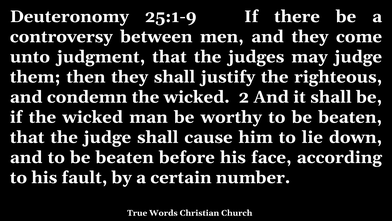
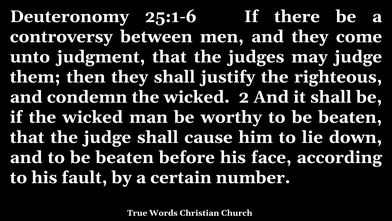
25:1-9: 25:1-9 -> 25:1-6 (171, 17)
